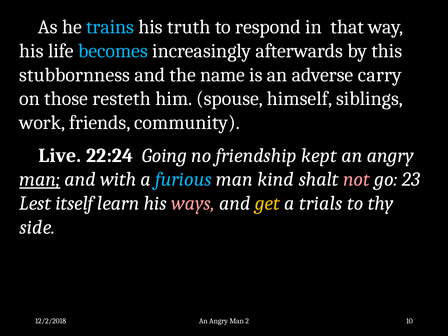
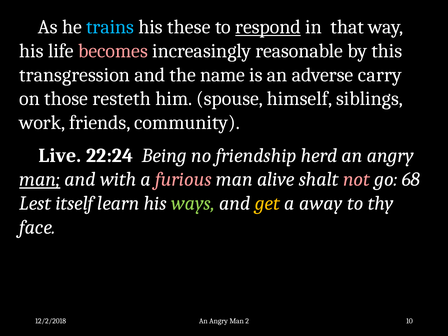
truth: truth -> these (189, 27)
respond underline: none -> present (268, 27)
becomes colour: light blue -> pink (113, 51)
afterwards: afterwards -> reasonable (299, 51)
stubbornness: stubbornness -> transgression (75, 75)
Going: Going -> Being (164, 155)
kept: kept -> herd (319, 155)
furious colour: light blue -> pink (183, 179)
kind: kind -> alive (276, 179)
23: 23 -> 68 (411, 179)
ways colour: pink -> light green (193, 203)
trials: trials -> away (321, 203)
side: side -> face (37, 227)
